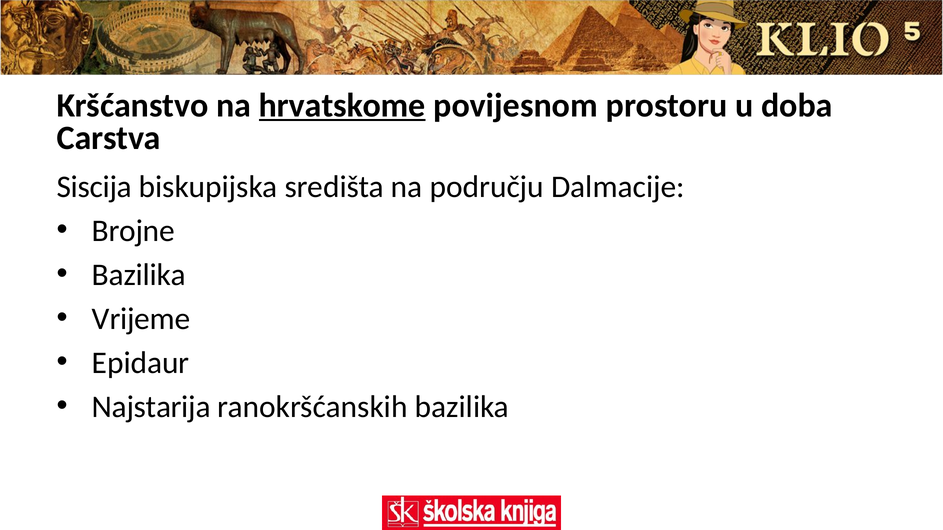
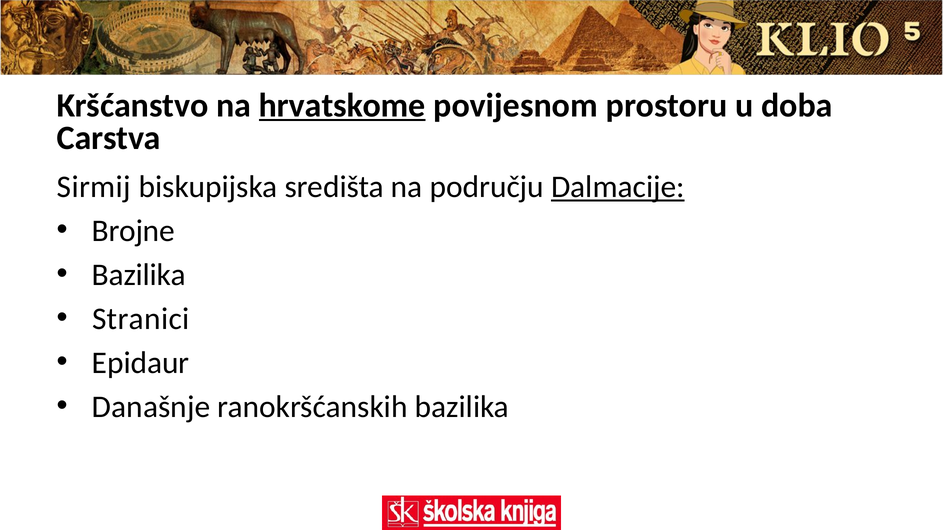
Siscija: Siscija -> Sirmij (94, 187)
Dalmacije underline: none -> present (618, 187)
Vrijeme: Vrijeme -> Stranici (141, 319)
Najstarija: Najstarija -> Današnje (151, 407)
